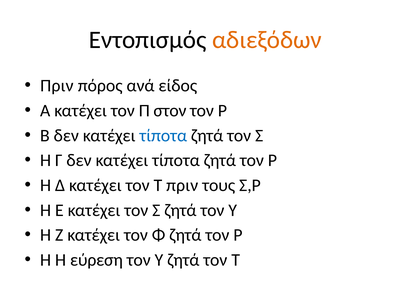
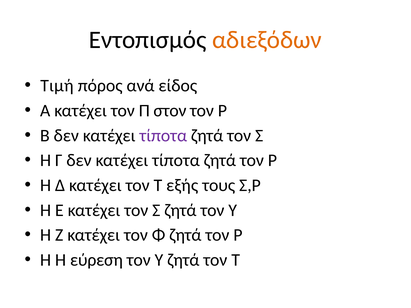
Πριν: Πριν -> Τιμή (57, 86)
τίποτα colour: blue -> purple (163, 136)
Τ πριν: πριν -> εξής (182, 185)
